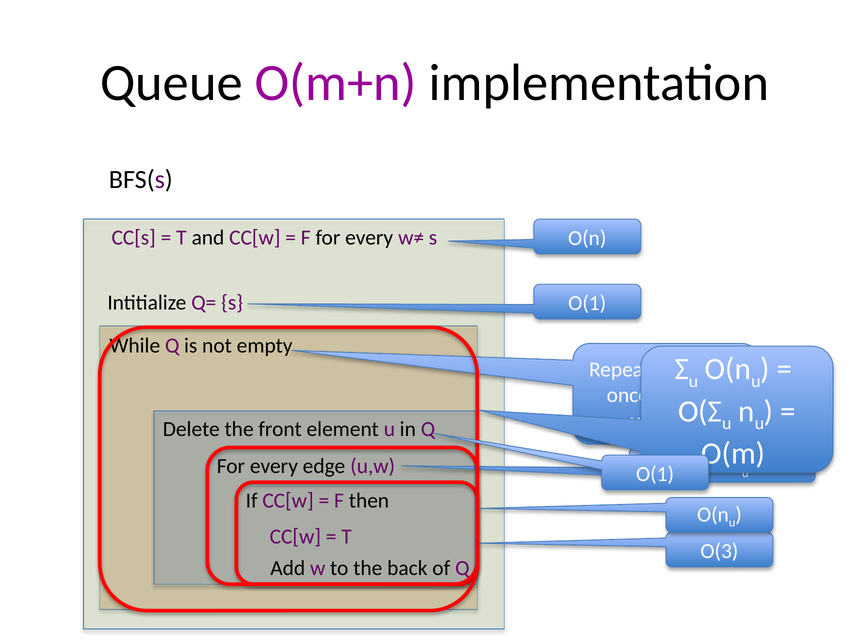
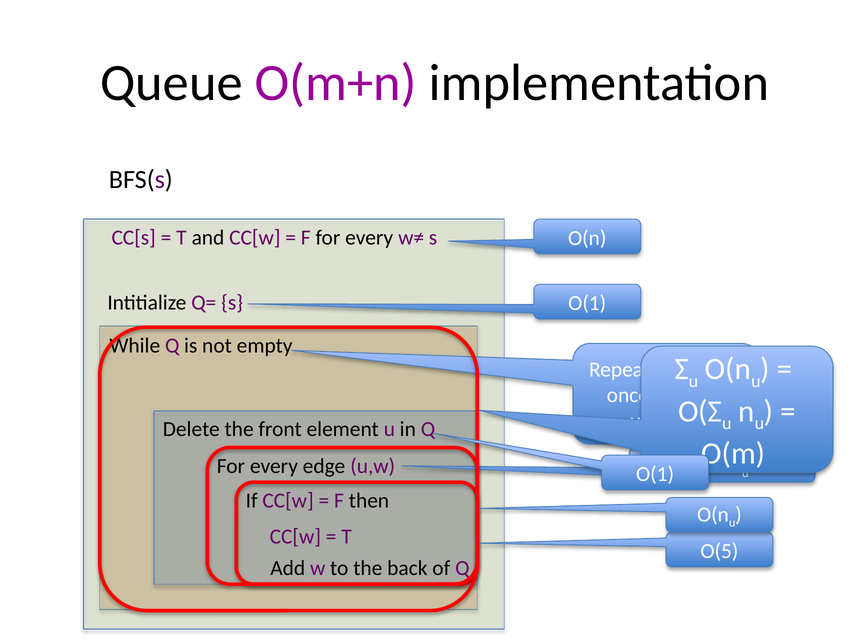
O(3: O(3 -> O(5 (719, 551)
